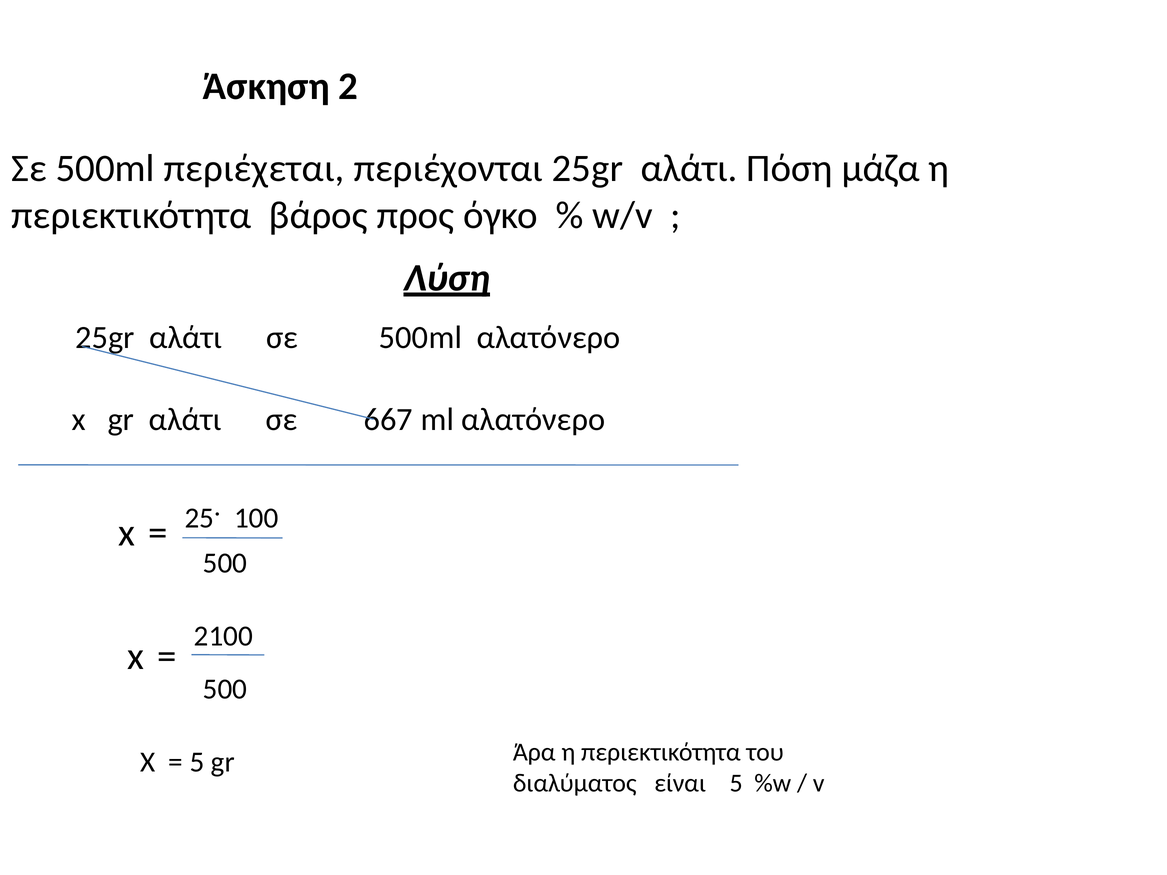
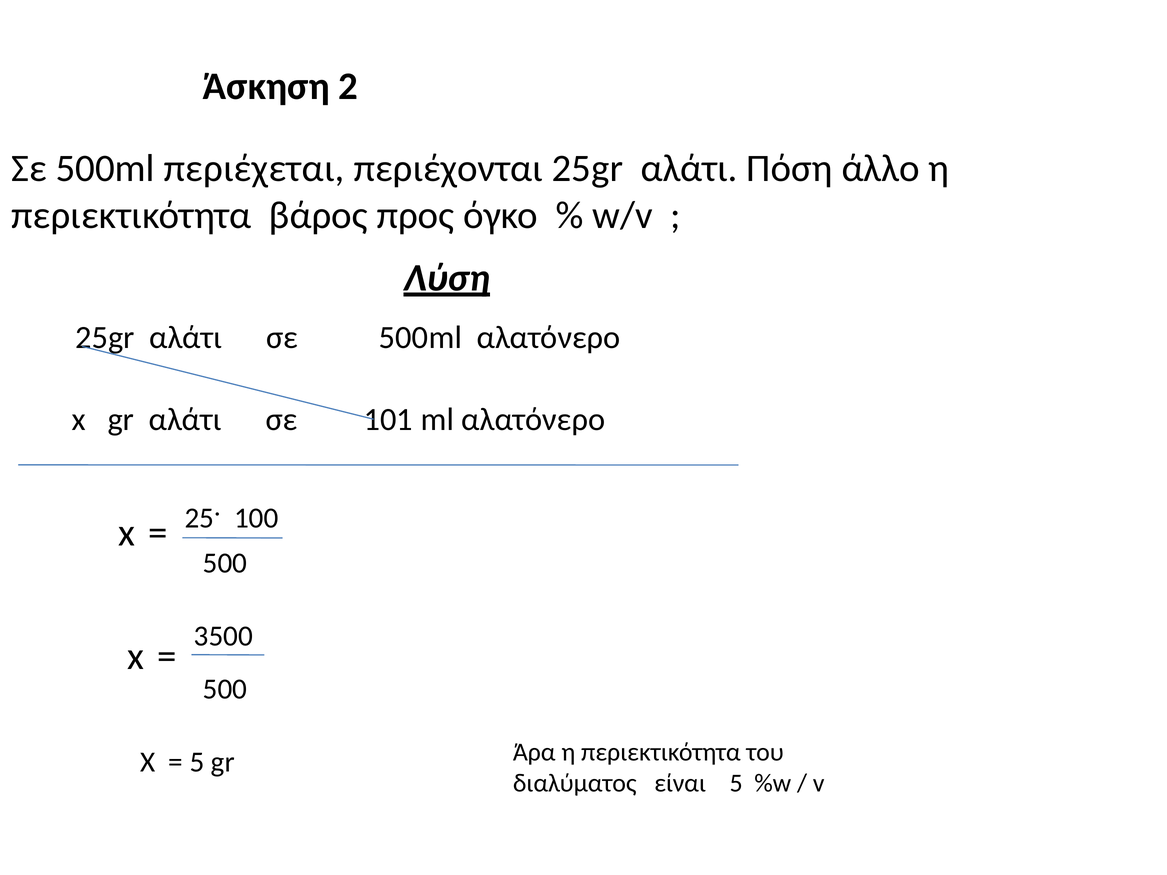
μάζα: μάζα -> άλλο (881, 169)
667: 667 -> 101 (388, 420)
2100: 2100 -> 3500 (223, 636)
